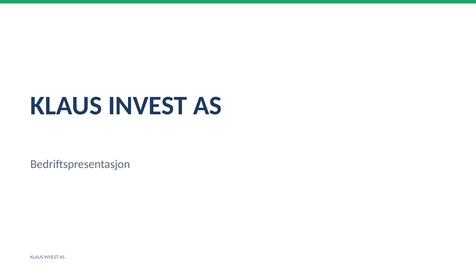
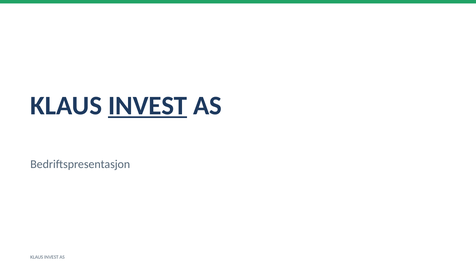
INVEST underline: none -> present (148, 106)
